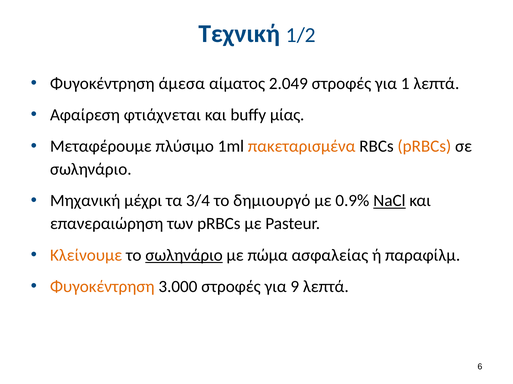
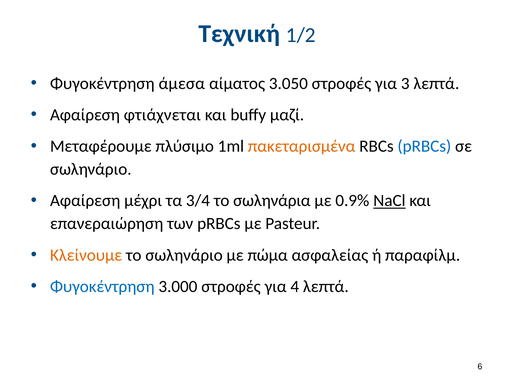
2.049: 2.049 -> 3.050 (288, 84)
1: 1 -> 3 (405, 84)
μίας: μίας -> μαζί (287, 115)
pRBCs colour: orange -> blue (424, 147)
Μηχανική: Μηχανική -> Αφαίρεση (85, 201)
δημιουργό: δημιουργό -> σωληνάρια (272, 201)
σωληνάριο underline: present -> none (184, 256)
Φυγοκέντρηση colour: orange -> blue (102, 287)
9: 9 -> 4 (295, 287)
